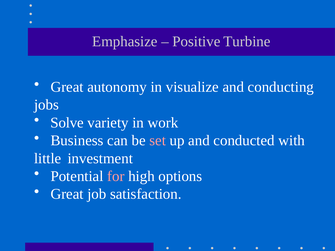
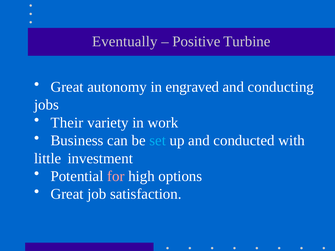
Emphasize: Emphasize -> Eventually (125, 42)
visualize: visualize -> engraved (192, 87)
Solve: Solve -> Their (67, 123)
set colour: pink -> light blue (158, 141)
